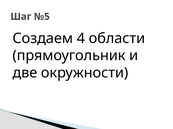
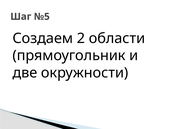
4: 4 -> 2 (81, 39)
